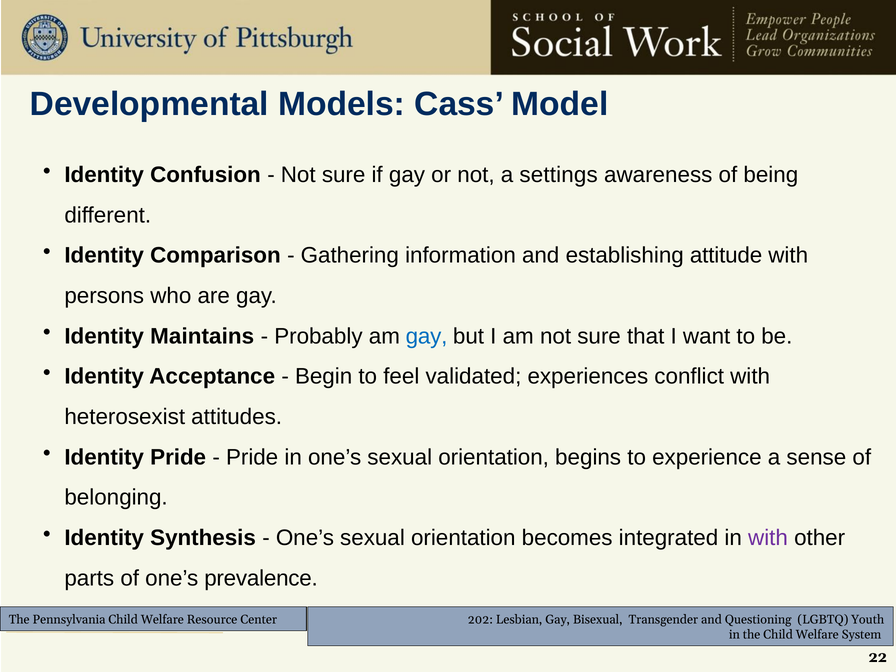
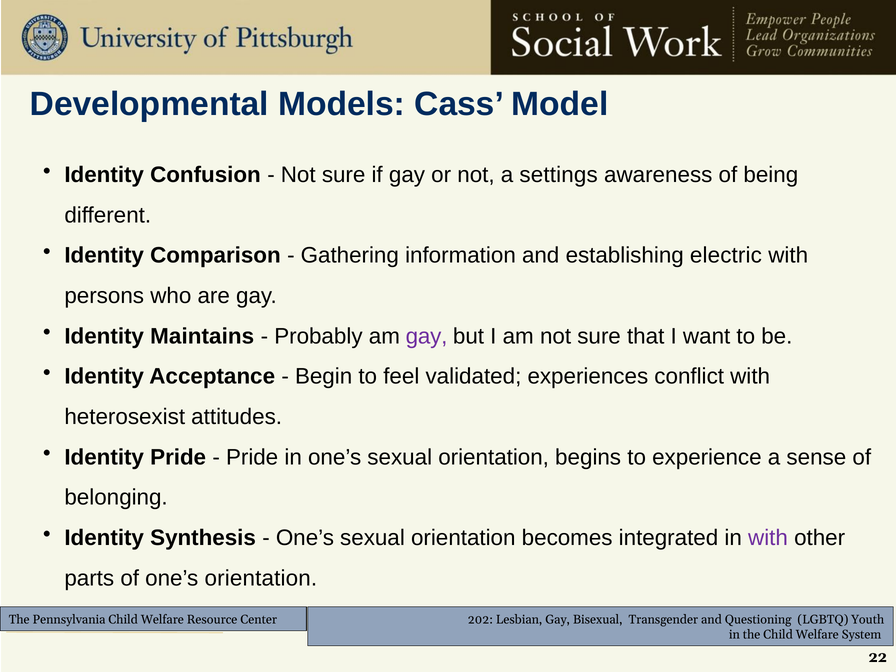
attitude: attitude -> electric (726, 256)
gay colour: blue -> purple (427, 336)
one’s prevalence: prevalence -> orientation (261, 578)
